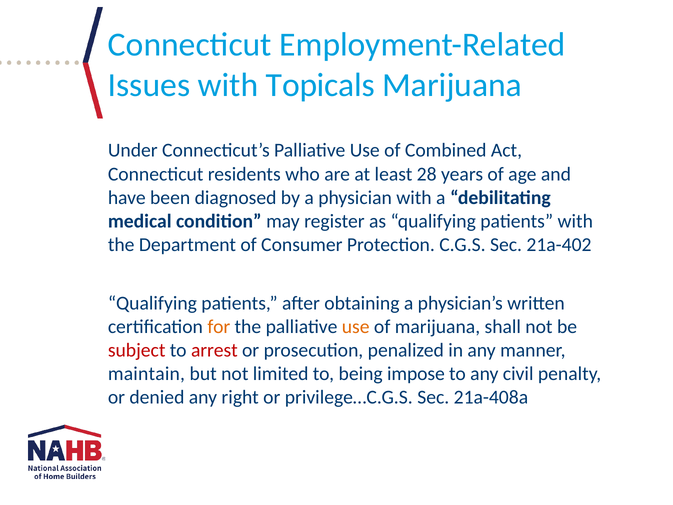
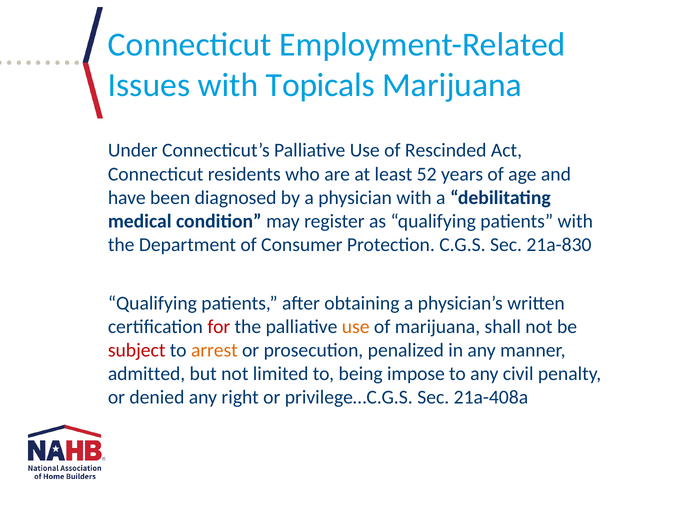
Combined: Combined -> Rescinded (446, 150)
28: 28 -> 52 (427, 174)
21a-402: 21a-402 -> 21a-830 (559, 245)
for colour: orange -> red (219, 327)
arrest colour: red -> orange (214, 350)
maintain: maintain -> admitted (147, 374)
